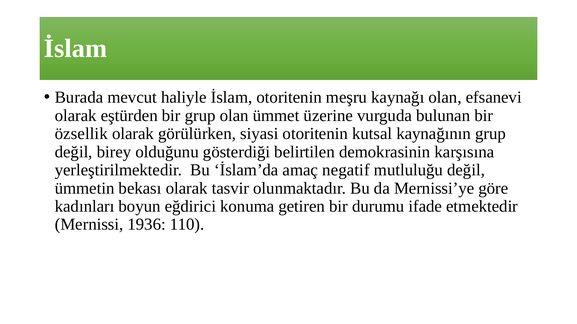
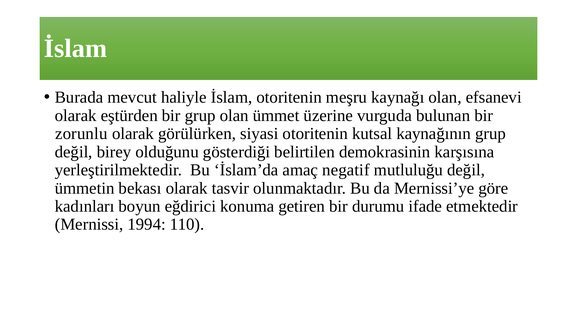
özsellik: özsellik -> zorunlu (81, 134)
1936: 1936 -> 1994 (147, 225)
